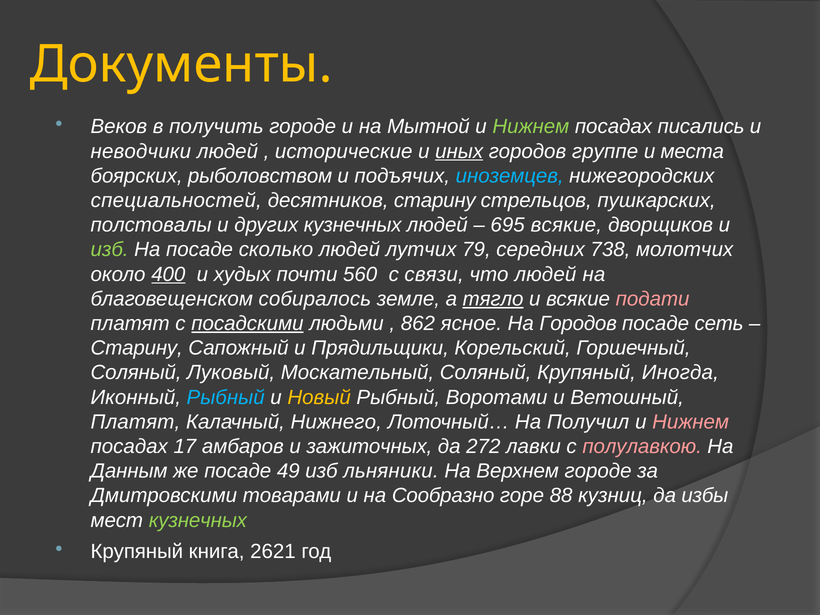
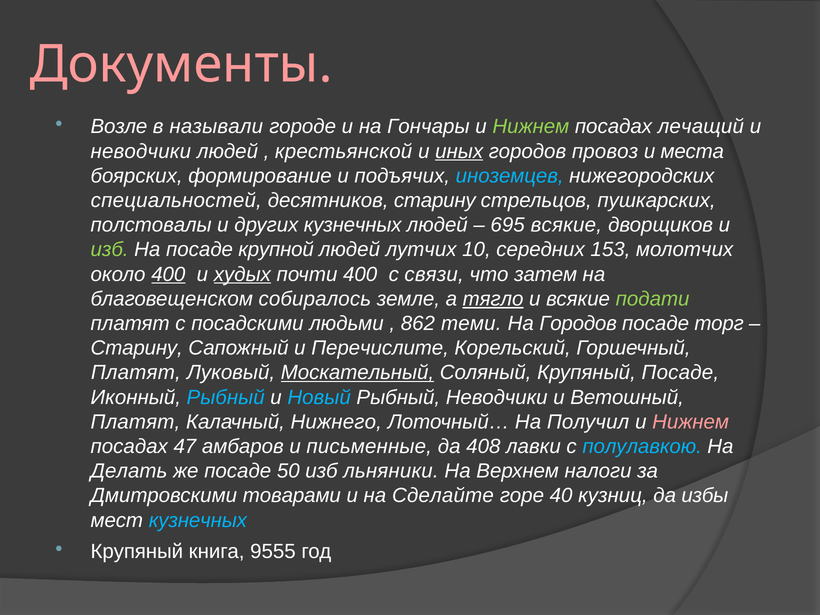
Документы colour: yellow -> pink (181, 65)
Веков: Веков -> Возле (119, 127)
получить: получить -> называли (216, 127)
Мытной: Мытной -> Гончары (428, 127)
писались: писались -> лечащий (701, 127)
исторические: исторические -> крестьянской (344, 151)
группе: группе -> провоз (605, 151)
рыболовством: рыболовством -> формирование (260, 176)
сколько: сколько -> крупной (276, 250)
79: 79 -> 10 (476, 250)
738: 738 -> 153 (610, 250)
худых underline: none -> present (242, 274)
почти 560: 560 -> 400 (360, 274)
что людей: людей -> затем (546, 274)
подати colour: pink -> light green (653, 299)
посадскими underline: present -> none (247, 323)
ясное: ясное -> теми (471, 323)
сеть: сеть -> торг (719, 323)
Прядильщики: Прядильщики -> Перечислите (380, 348)
Соляный: Соляный -> Платят (136, 373)
Москательный underline: none -> present (357, 373)
Крупяный Иногда: Иногда -> Посаде (680, 373)
Новый colour: yellow -> light blue (319, 397)
Рыбный Воротами: Воротами -> Неводчики (497, 397)
17: 17 -> 47 (185, 446)
зажиточных: зажиточных -> письменные (369, 446)
272: 272 -> 408 (483, 446)
полулавкою colour: pink -> light blue (642, 446)
Данным: Данным -> Делать (129, 471)
49: 49 -> 50 (288, 471)
Верхнем городе: городе -> налоги (598, 471)
Сообразно: Сообразно -> Сделайте (443, 496)
88: 88 -> 40 (561, 496)
кузнечных colour: light green -> light blue (198, 520)
2621: 2621 -> 9555 (273, 552)
